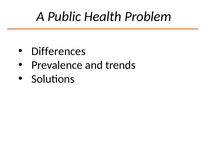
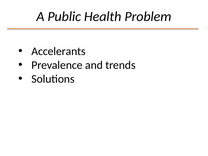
Differences: Differences -> Accelerants (59, 51)
